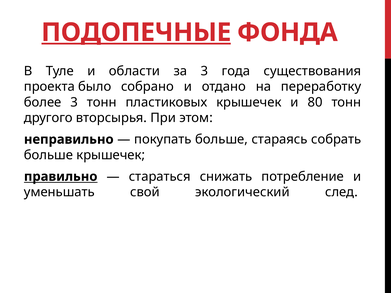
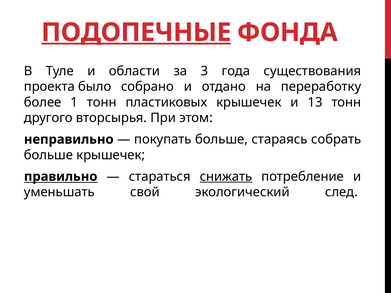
более 3: 3 -> 1 (74, 102)
80: 80 -> 13 (315, 102)
снижать underline: none -> present (226, 177)
